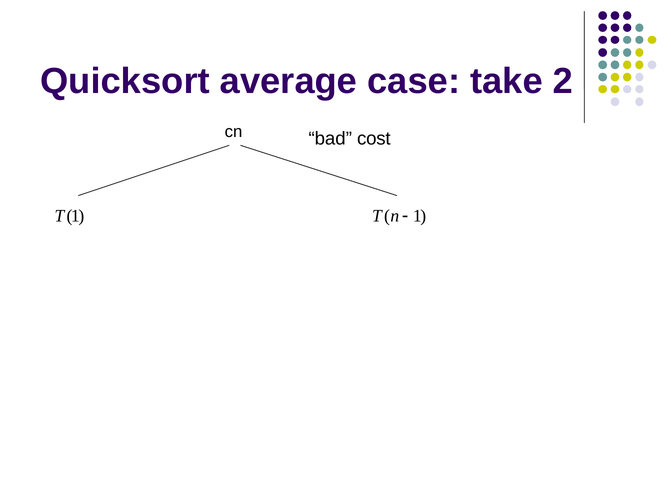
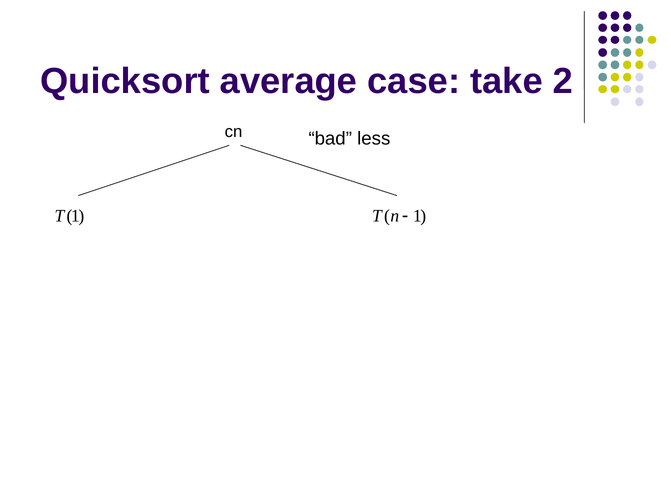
cost: cost -> less (374, 139)
